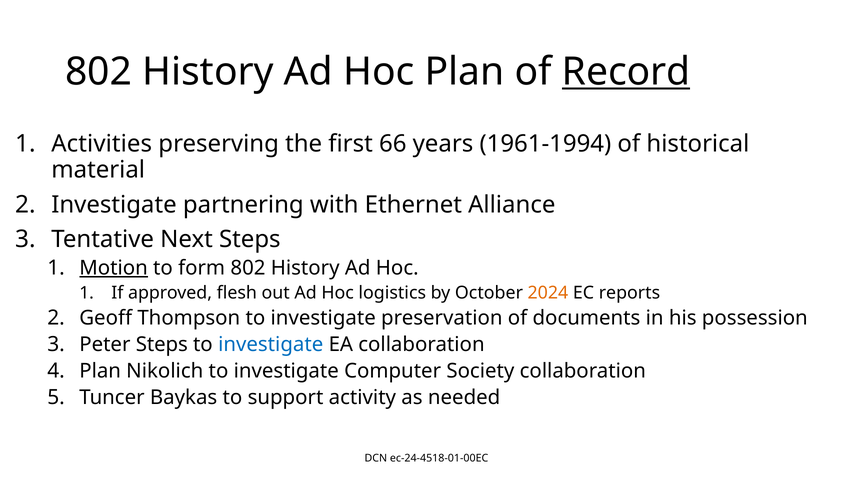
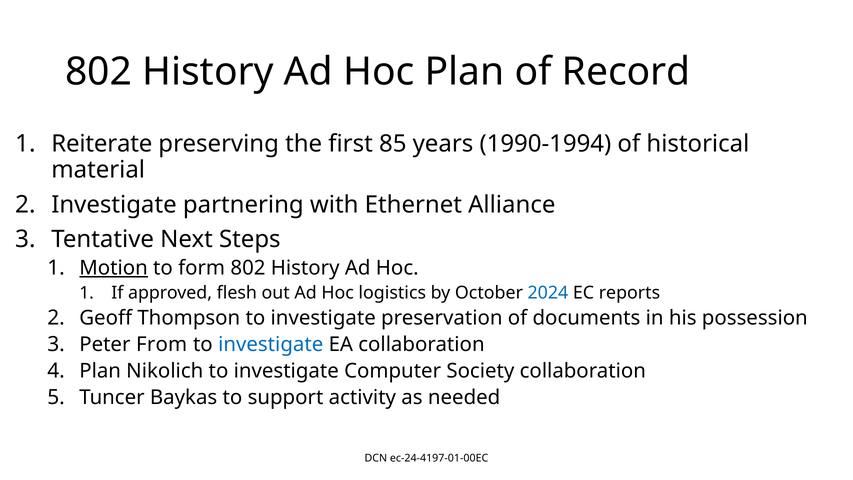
Record underline: present -> none (626, 72)
Activities: Activities -> Reiterate (102, 144)
66: 66 -> 85 (393, 144)
1961-1994: 1961-1994 -> 1990-1994 (545, 144)
2024 colour: orange -> blue (548, 293)
Peter Steps: Steps -> From (162, 344)
ec-24-4518-01-00EC: ec-24-4518-01-00EC -> ec-24-4197-01-00EC (439, 458)
